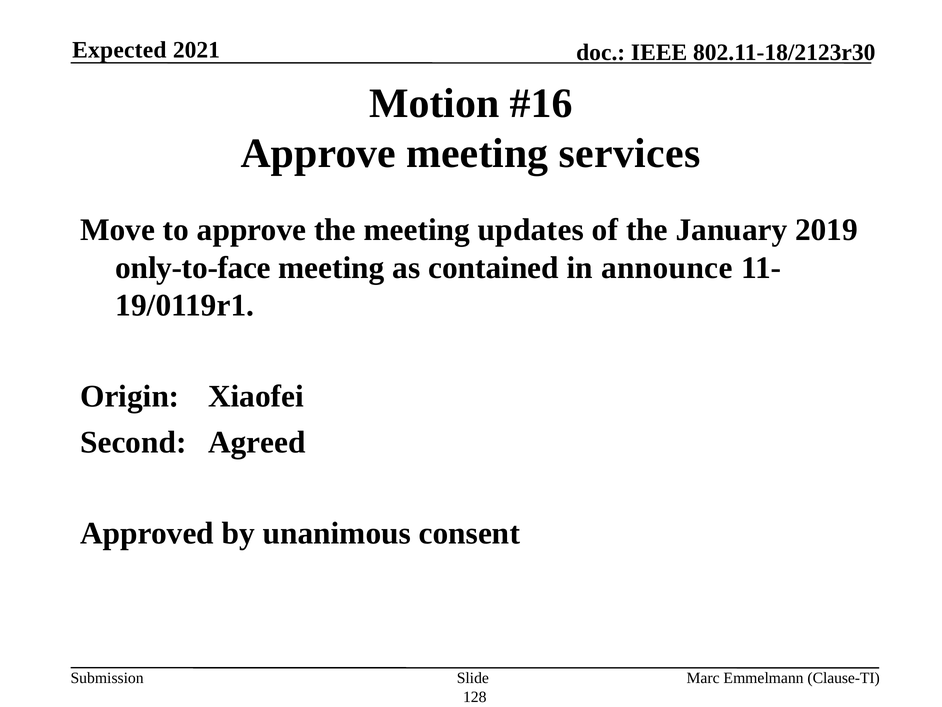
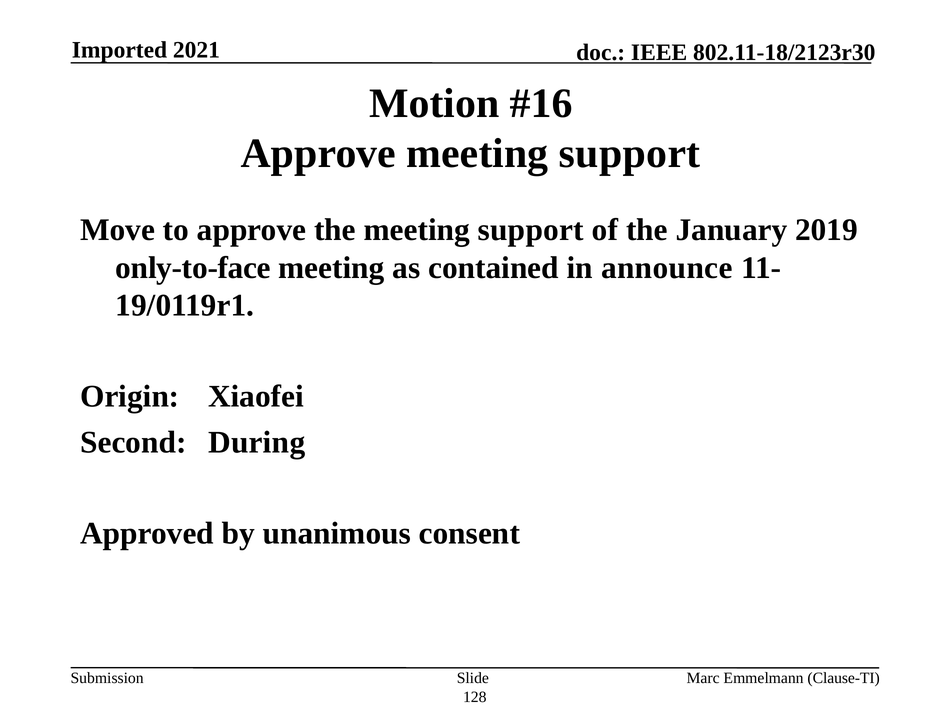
Expected: Expected -> Imported (119, 50)
Approve meeting services: services -> support (630, 154)
the meeting updates: updates -> support (531, 230)
Agreed: Agreed -> During (257, 442)
